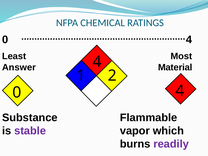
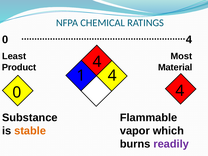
Answer: Answer -> Product (19, 67)
1 2: 2 -> 4 (112, 76)
stable colour: purple -> orange (30, 131)
